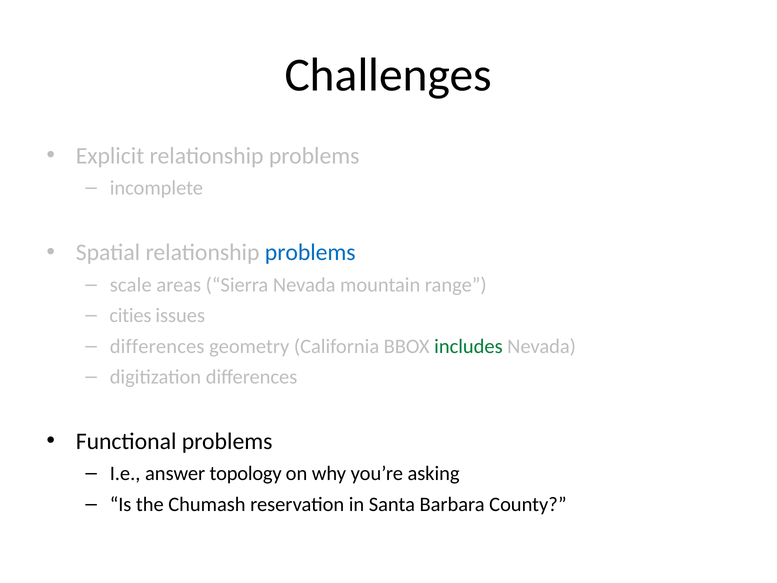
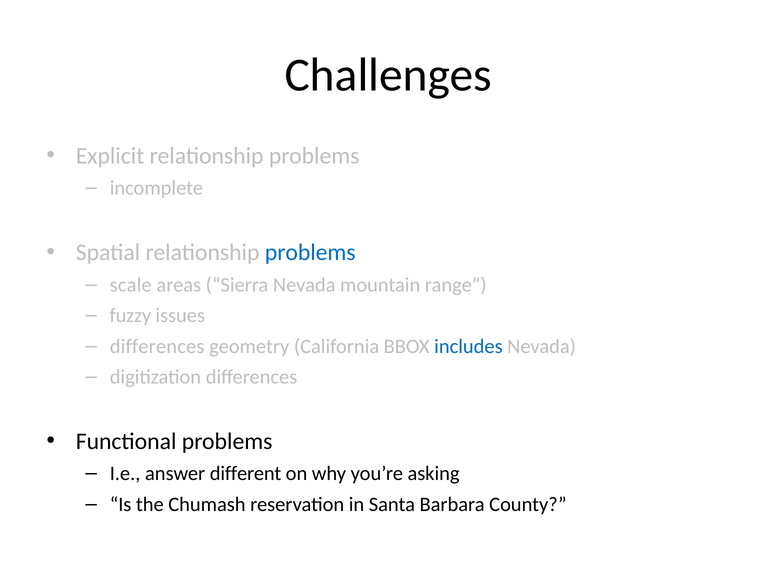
cities: cities -> fuzzy (130, 315)
includes colour: green -> blue (468, 346)
topology: topology -> different (246, 473)
